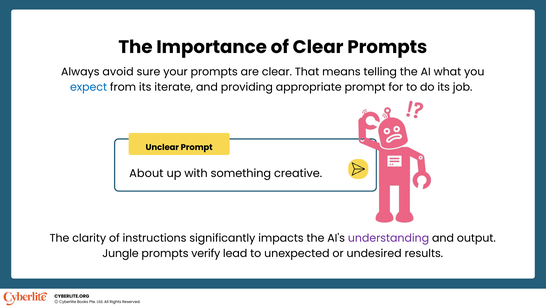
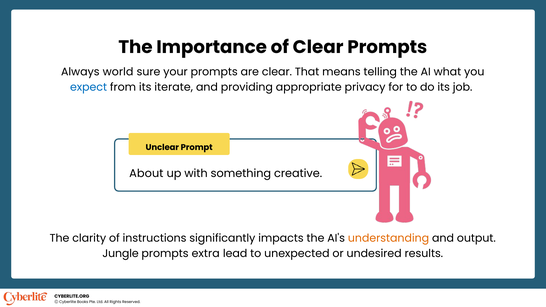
avoid: avoid -> world (118, 72)
appropriate prompt: prompt -> privacy (365, 87)
understanding colour: purple -> orange (388, 238)
verify: verify -> extra (206, 254)
